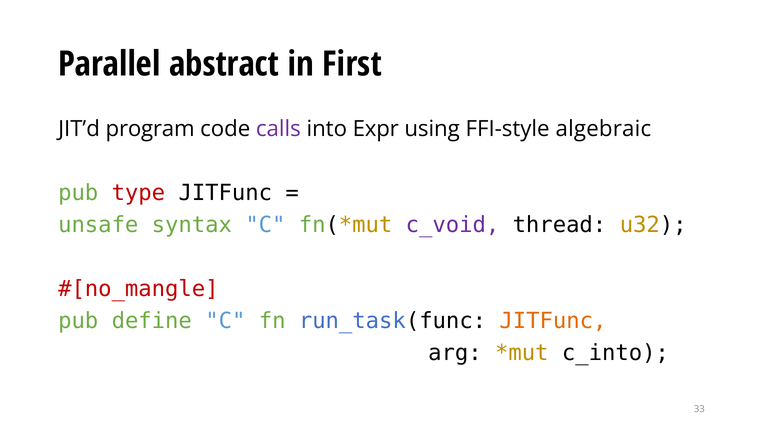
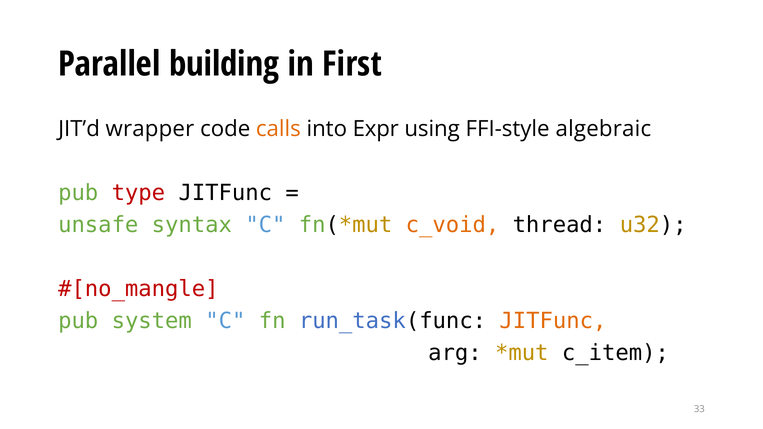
abstract: abstract -> building (224, 64)
program: program -> wrapper (150, 129)
calls colour: purple -> orange (278, 129)
c_void colour: purple -> orange (453, 225)
define: define -> system (152, 321)
c_into: c_into -> c_item (615, 353)
